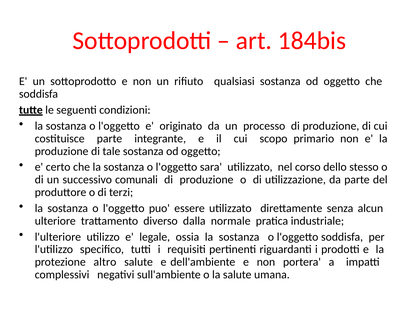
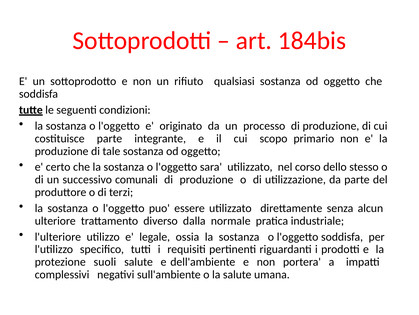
altro: altro -> suoli (105, 261)
